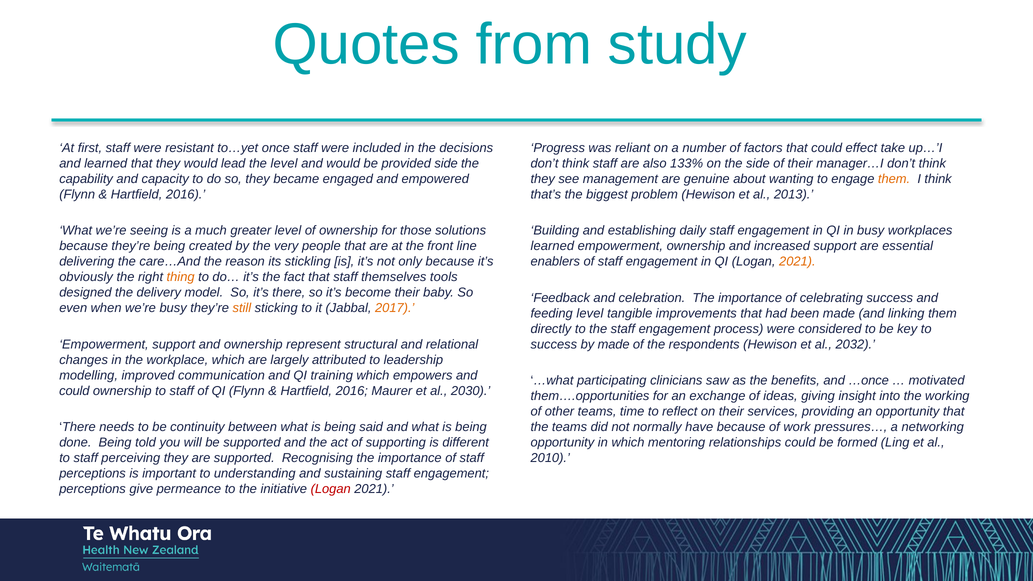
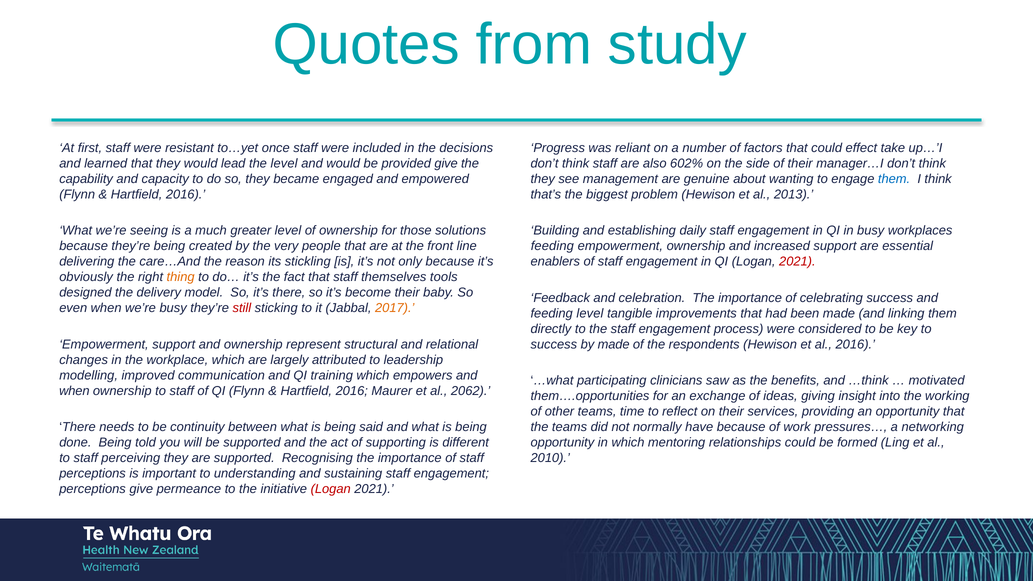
provided side: side -> give (446, 164)
133%: 133% -> 602% (687, 164)
them colour: orange -> blue (894, 179)
learned: learned -> feeding (552, 246)
2021 colour: orange -> red (797, 262)
still colour: orange -> red (242, 308)
al 2032: 2032 -> 2016 (855, 344)
…once: …once -> …think (869, 381)
could: could -> when (74, 391)
2030: 2030 -> 2062 (471, 391)
